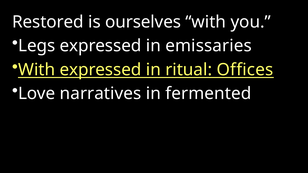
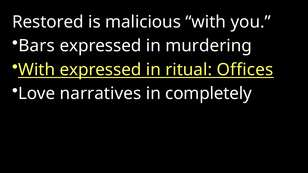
ourselves: ourselves -> malicious (143, 22)
Legs: Legs -> Bars (37, 46)
emissaries: emissaries -> murdering (209, 46)
fermented: fermented -> completely (209, 94)
